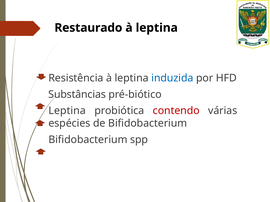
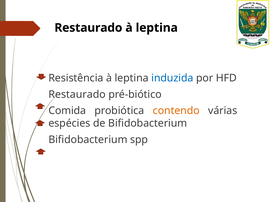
Substâncias: Substâncias -> Restaurado (77, 95)
Leptina: Leptina -> Comida (67, 111)
contendo colour: red -> orange (176, 111)
